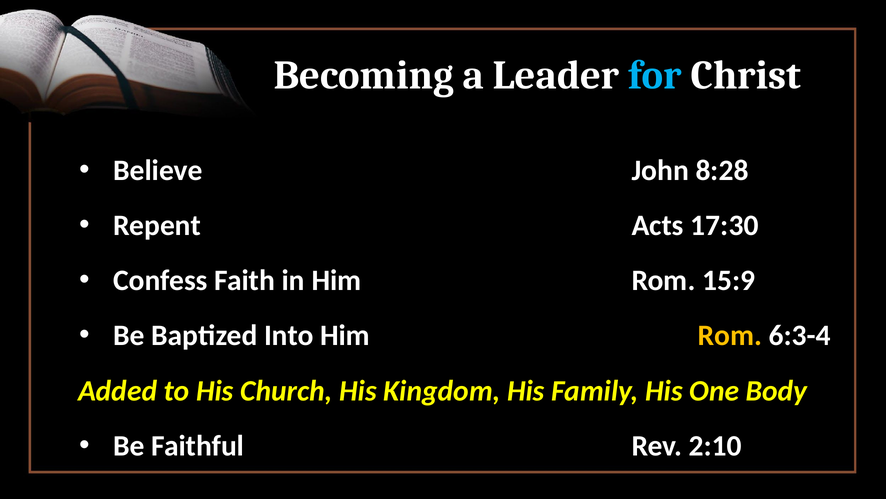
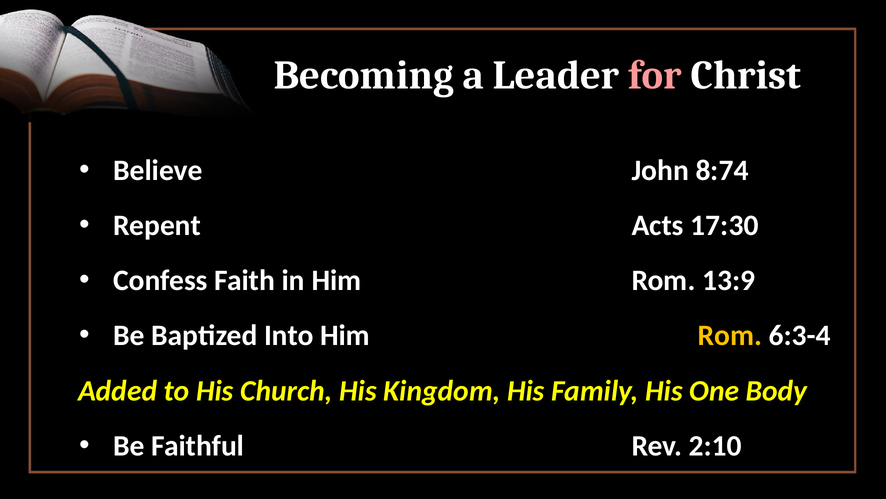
for colour: light blue -> pink (655, 75)
8:28: 8:28 -> 8:74 (722, 170)
15:9: 15:9 -> 13:9 (729, 280)
